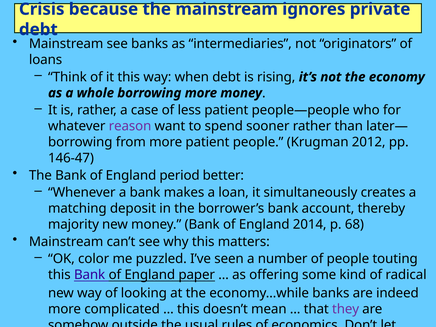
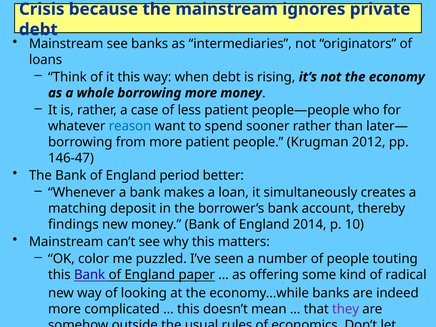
reason colour: purple -> blue (130, 126)
majority: majority -> findings (73, 224)
68: 68 -> 10 (354, 224)
